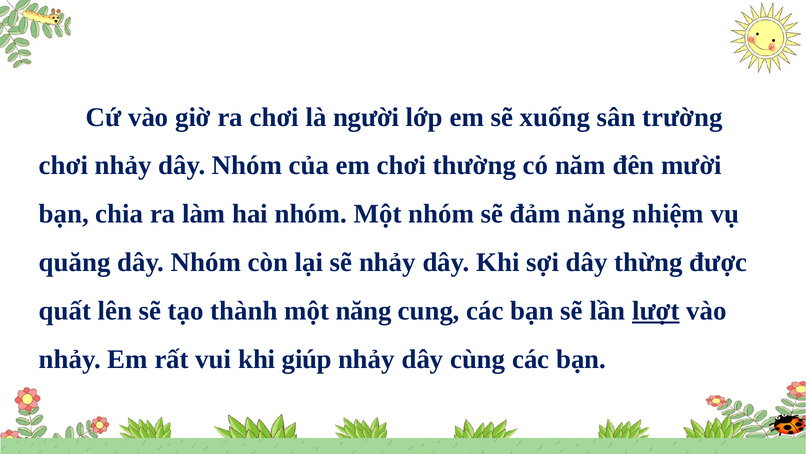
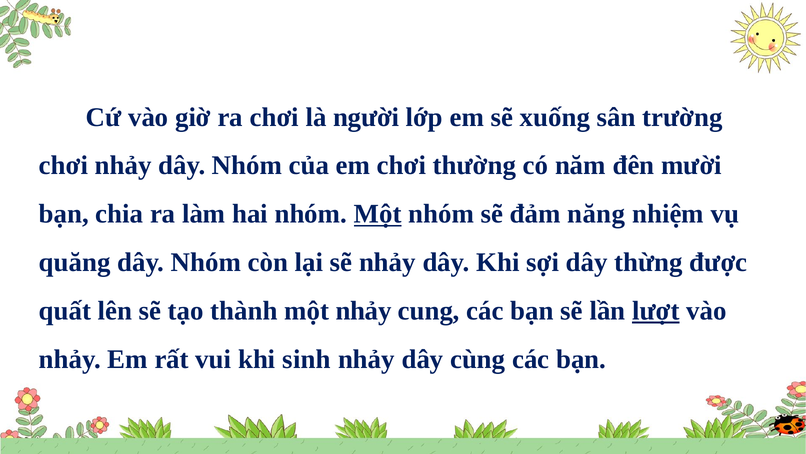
Một underline: none -> present (378, 214)
một năng: năng -> nhảy (364, 310)
giúp: giúp -> sinh (307, 359)
